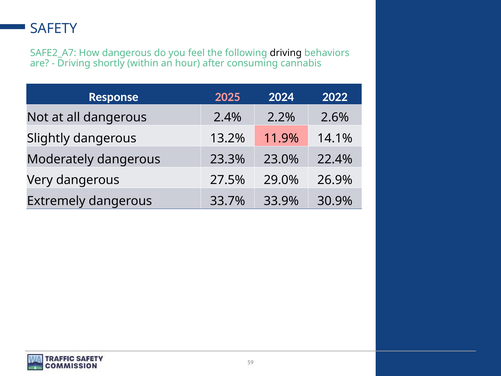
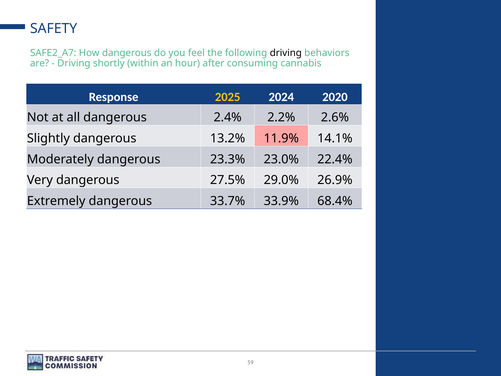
2025 colour: pink -> yellow (228, 97)
2022: 2022 -> 2020 (335, 97)
30.9%: 30.9% -> 68.4% (335, 201)
